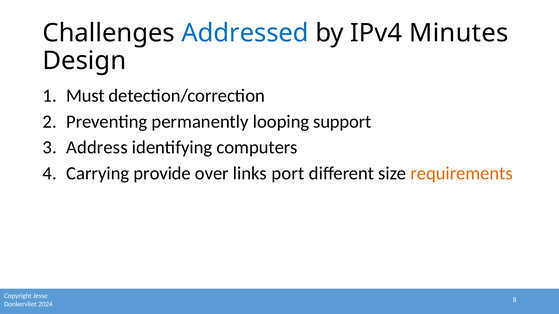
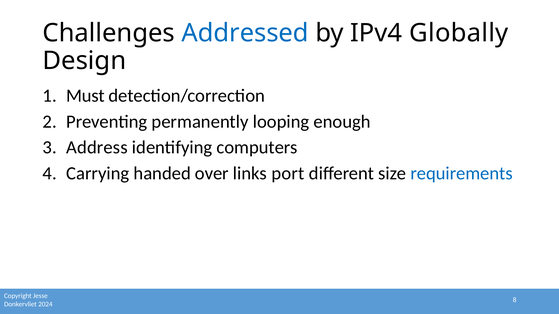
Minutes: Minutes -> Globally (459, 33)
support: support -> enough (342, 122)
provide: provide -> handed (162, 174)
requirements colour: orange -> blue (462, 174)
